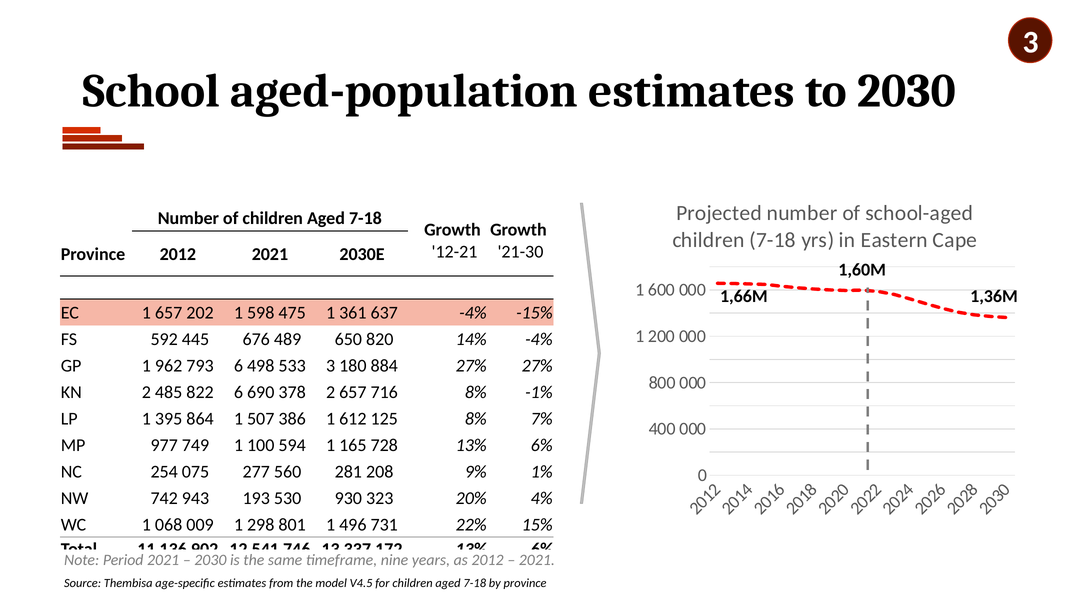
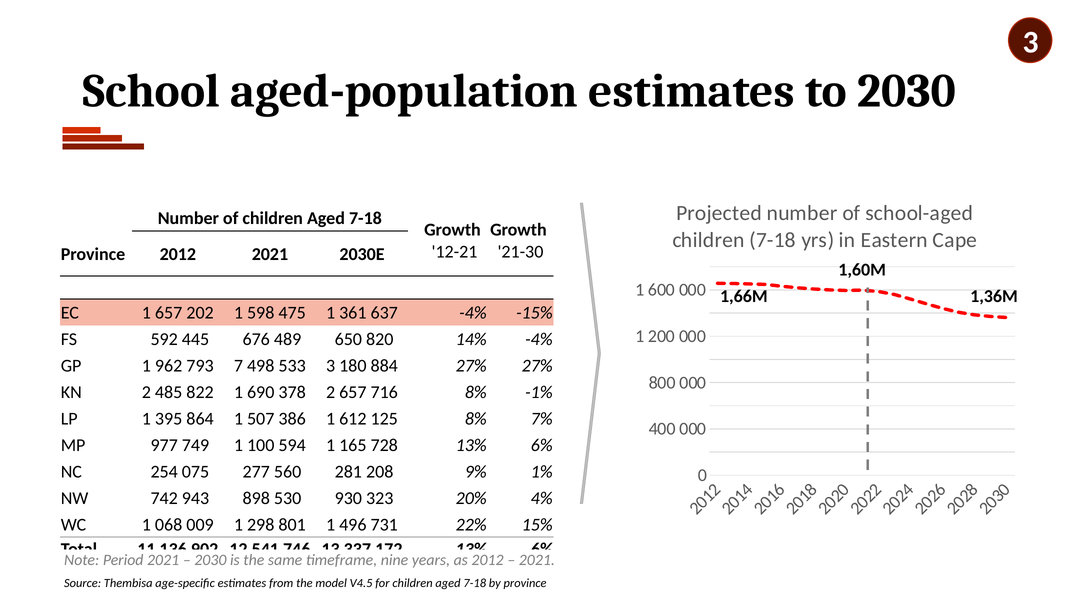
793 6: 6 -> 7 (239, 366)
822 6: 6 -> 1 (239, 392)
193: 193 -> 898 (256, 498)
